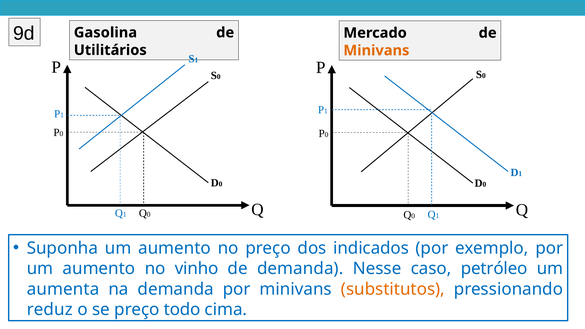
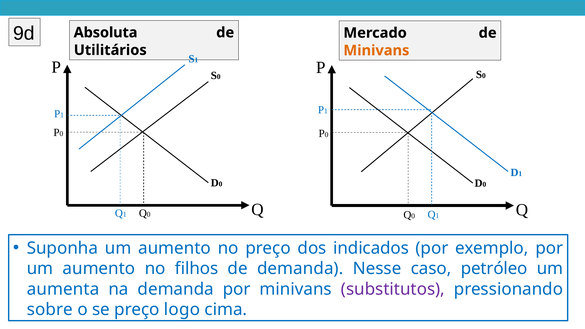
Gasolina: Gasolina -> Absoluta (106, 33)
vinho: vinho -> filhos (197, 269)
substitutos colour: orange -> purple (393, 289)
reduz: reduz -> sobre (50, 310)
todo: todo -> logo (182, 310)
